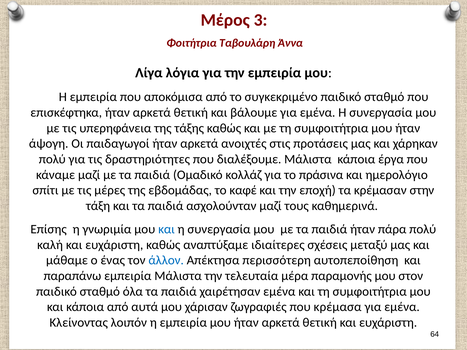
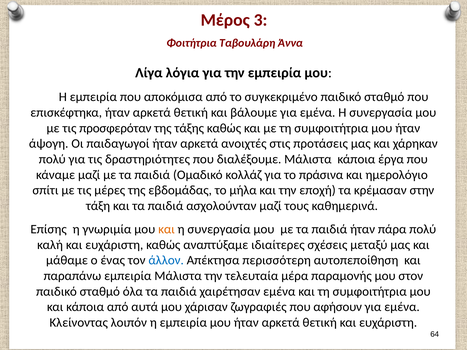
υπερηφάνεια: υπερηφάνεια -> προσφερόταν (115, 128)
καφέ: καφέ -> μήλα (243, 190)
και colour: blue -> orange (166, 229)
κρέμασα: κρέμασα -> αφήσουν (338, 307)
